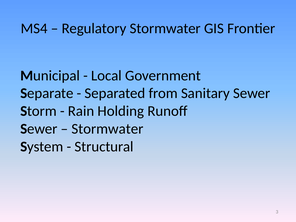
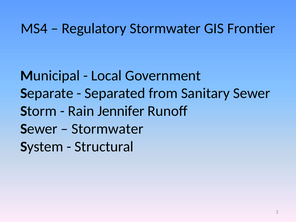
Holding: Holding -> Jennifer (121, 111)
